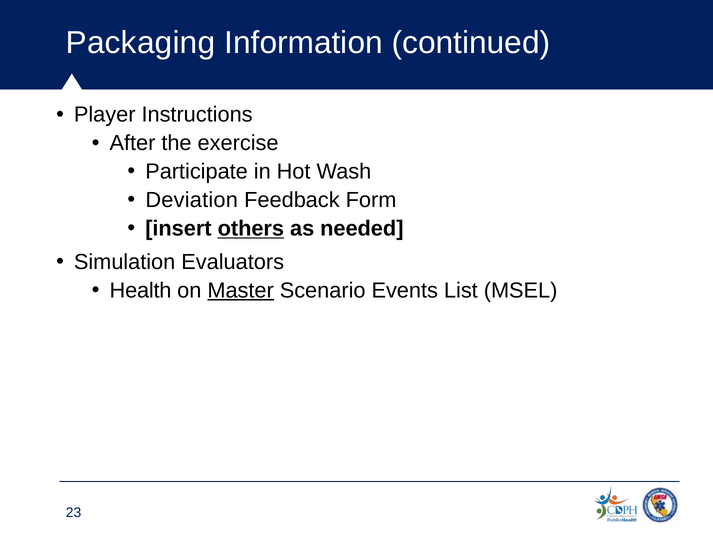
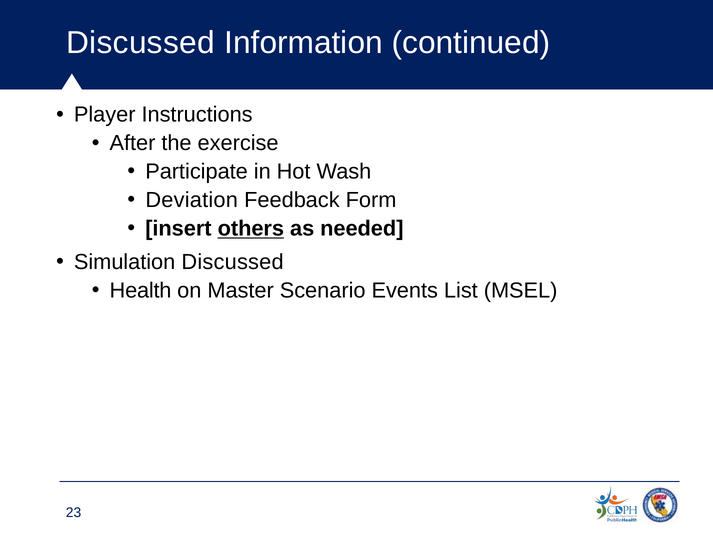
Packaging: Packaging -> Discussed (141, 43)
Simulation Evaluators: Evaluators -> Discussed (233, 262)
Master underline: present -> none (241, 290)
